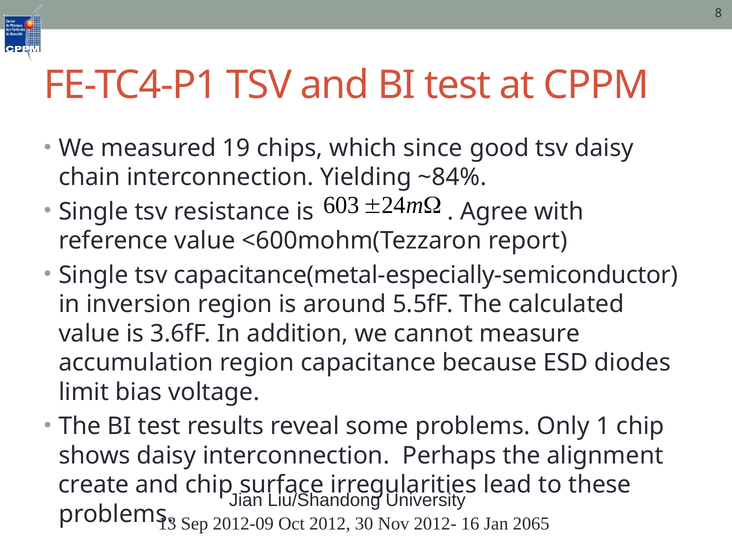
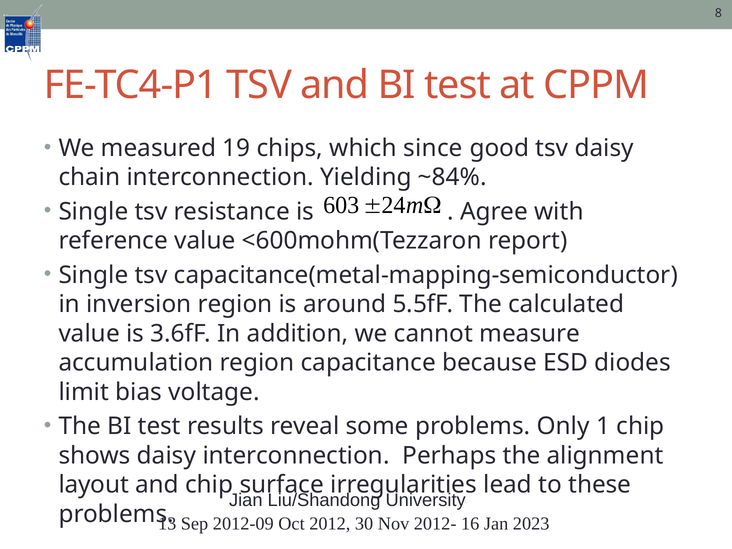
capacitance(metal-especially-semiconductor: capacitance(metal-especially-semiconductor -> capacitance(metal-mapping-semiconductor (426, 275)
create: create -> layout (94, 485)
2065: 2065 -> 2023 (531, 524)
